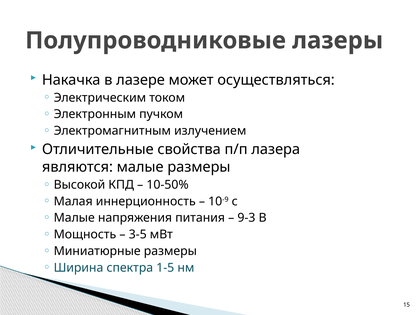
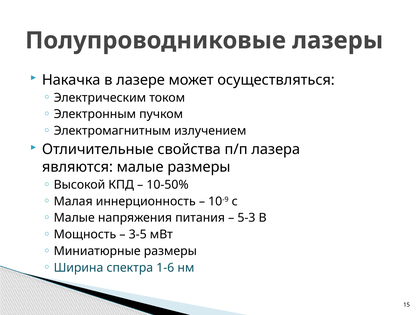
9-3: 9-3 -> 5-3 (246, 218)
1-5: 1-5 -> 1-6 (165, 268)
